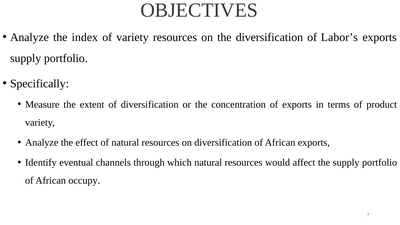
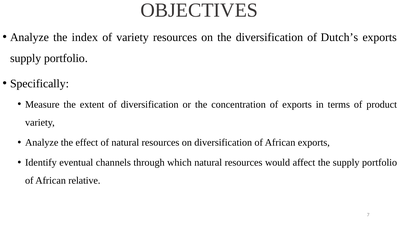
Labor’s: Labor’s -> Dutch’s (339, 37)
occupy: occupy -> relative (84, 181)
